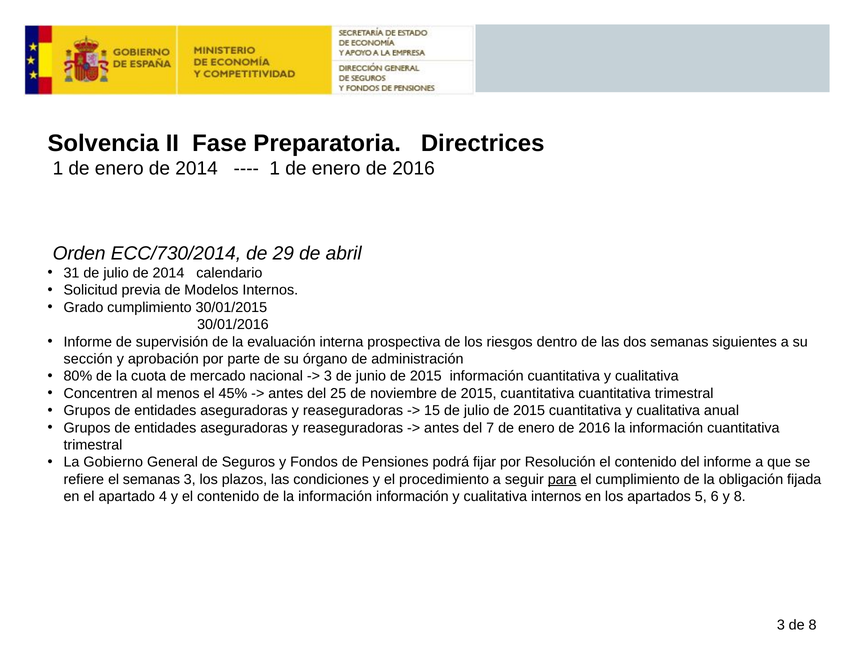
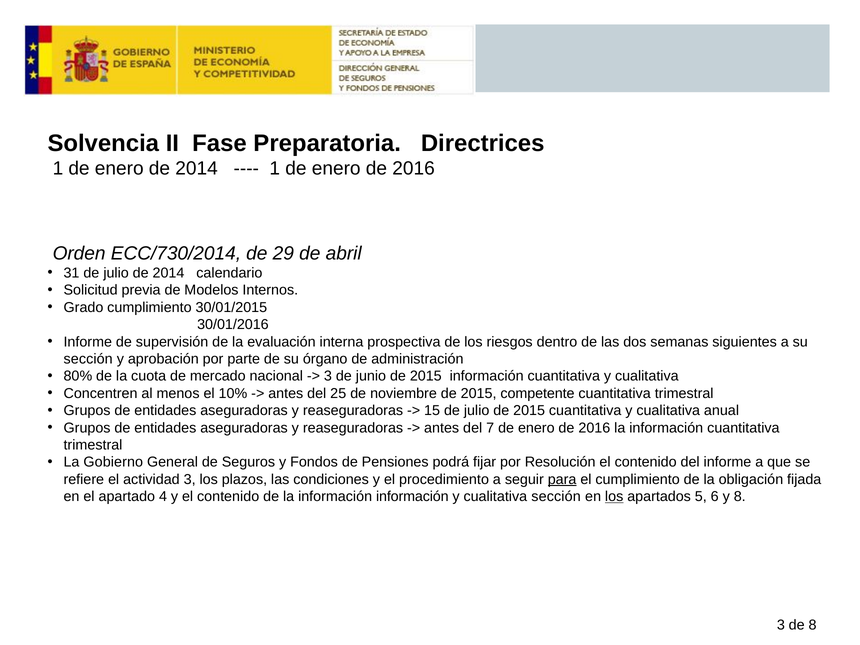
45%: 45% -> 10% (233, 393)
noviembre de 2015 cuantitativa: cuantitativa -> competente (538, 393)
el semanas: semanas -> actividad (151, 479)
cualitativa internos: internos -> sección (556, 497)
los underline: none -> present (614, 497)
